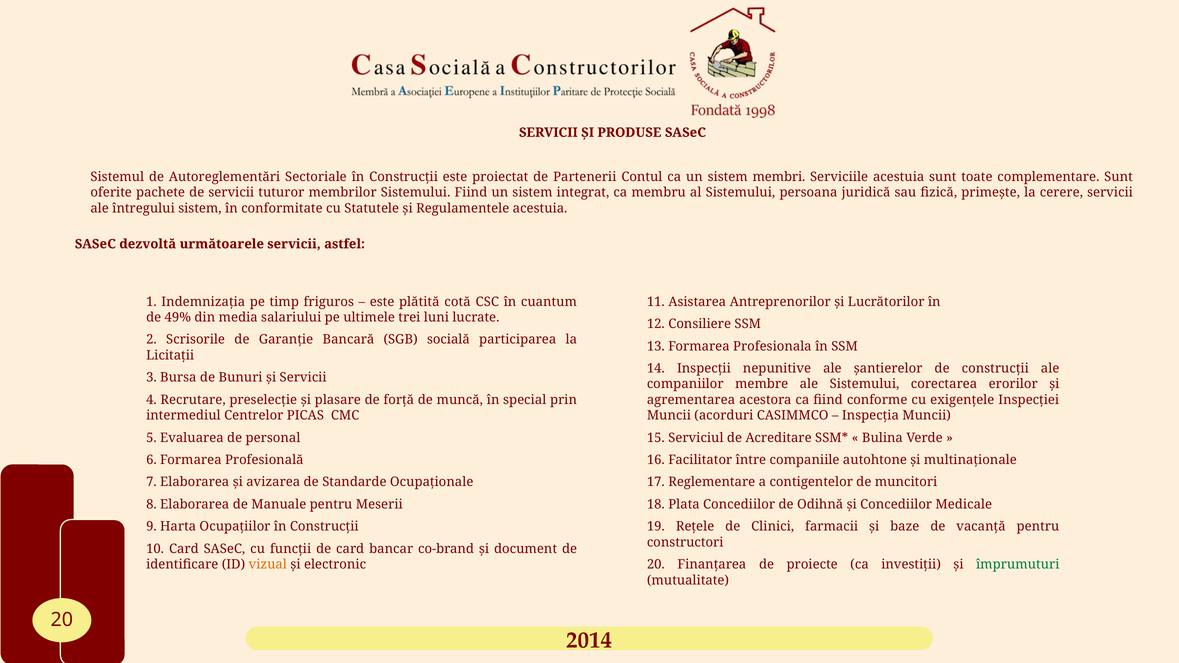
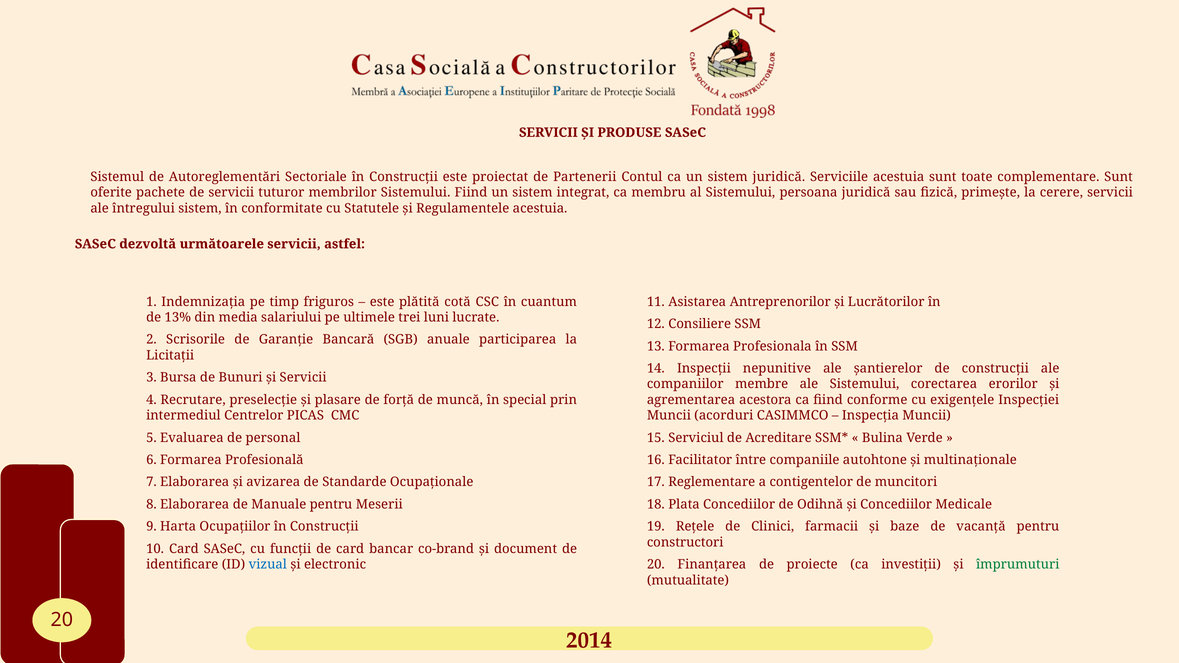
sistem membri: membri -> juridică (779, 177)
49%: 49% -> 13% (178, 318)
socială: socială -> anuale (448, 340)
vizual colour: orange -> blue (268, 565)
